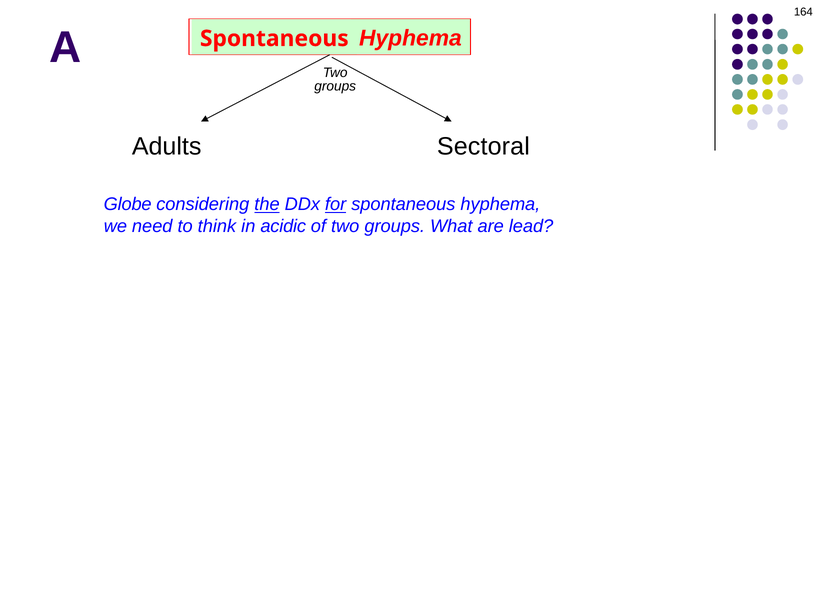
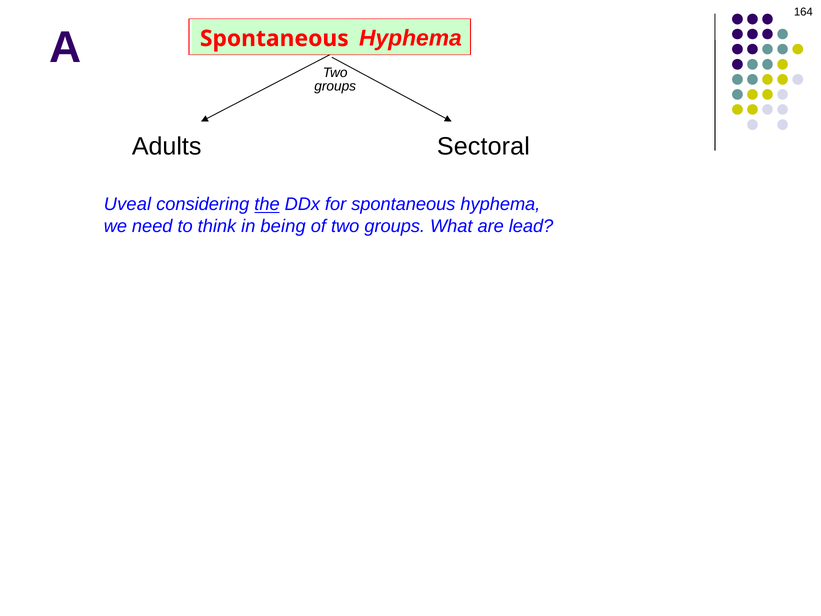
Globe: Globe -> Uveal (128, 204)
for underline: present -> none (336, 204)
acidic: acidic -> being (283, 226)
